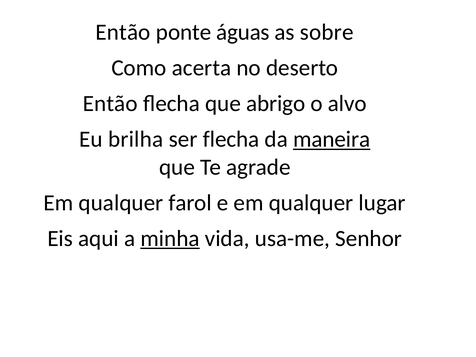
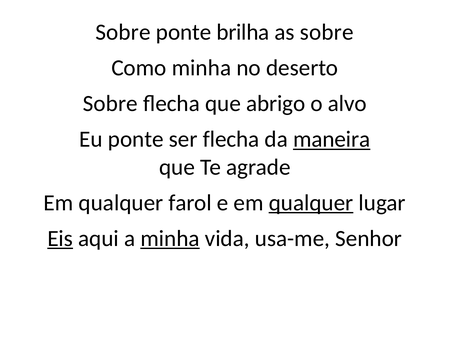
Então: Então -> Sobre (123, 32)
águas: águas -> brilha (243, 32)
Como acerta: acerta -> minha (201, 68)
Então: Então -> Sobre (110, 104)
Eu brilha: brilha -> ponte (136, 139)
qualquer underline: none -> present (311, 203)
Eis underline: none -> present (60, 238)
